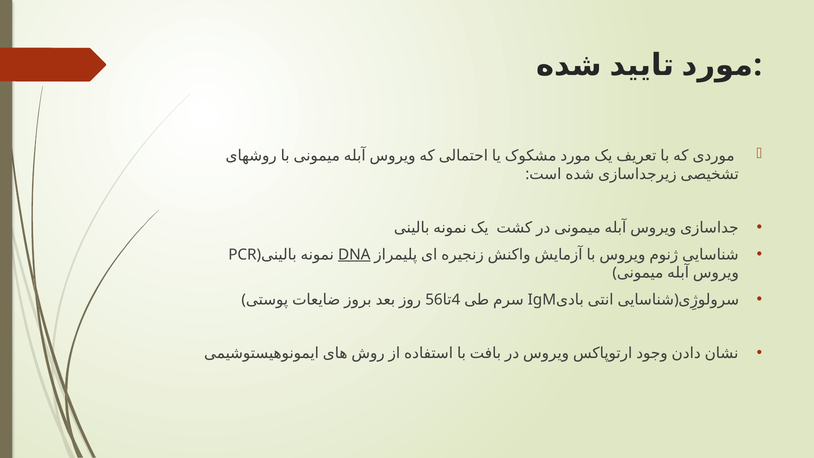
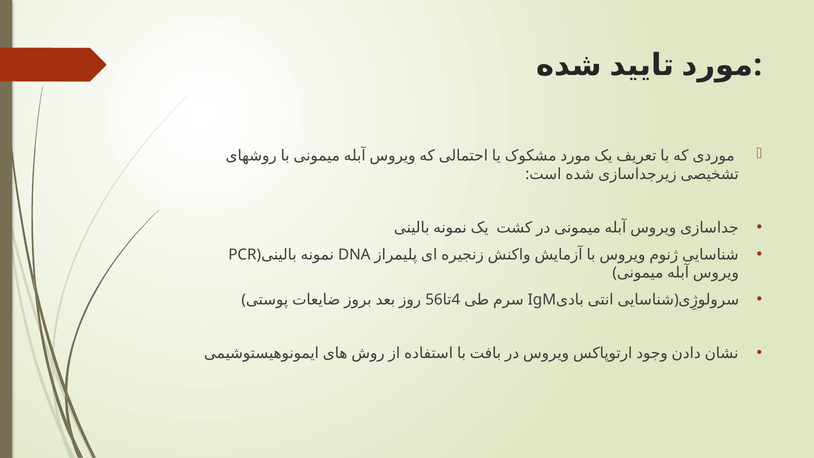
DNA underline: present -> none (354, 254)
